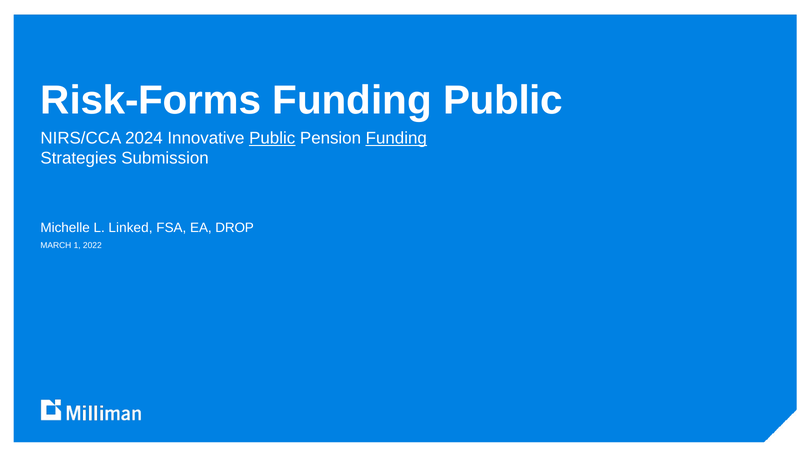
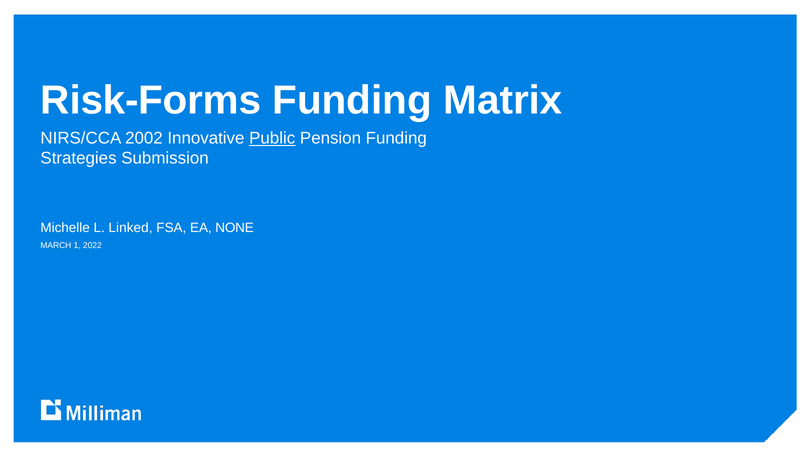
Funding Public: Public -> Matrix (503, 100)
2024: 2024 -> 2002 (144, 138)
Funding underline: present -> none (396, 138)
DROP: DROP -> NONE (235, 228)
